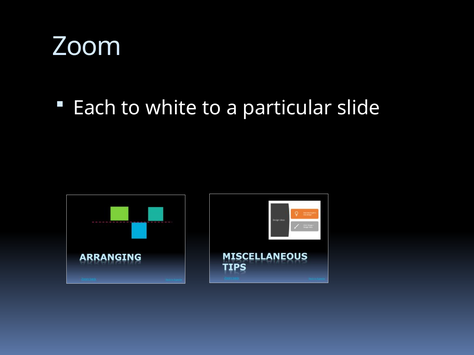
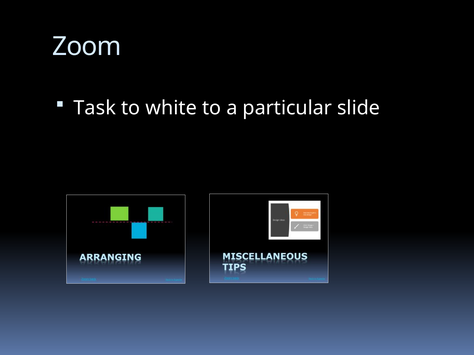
Each: Each -> Task (95, 108)
